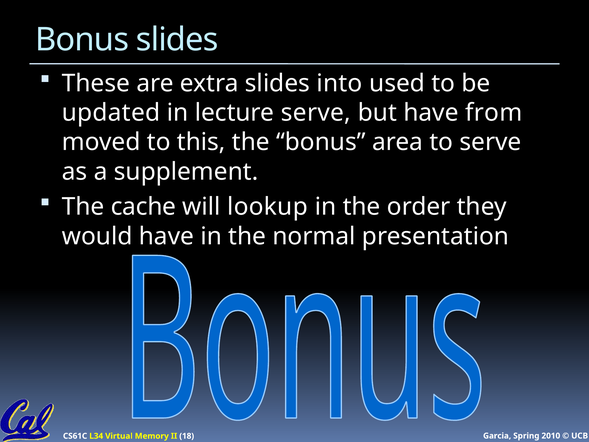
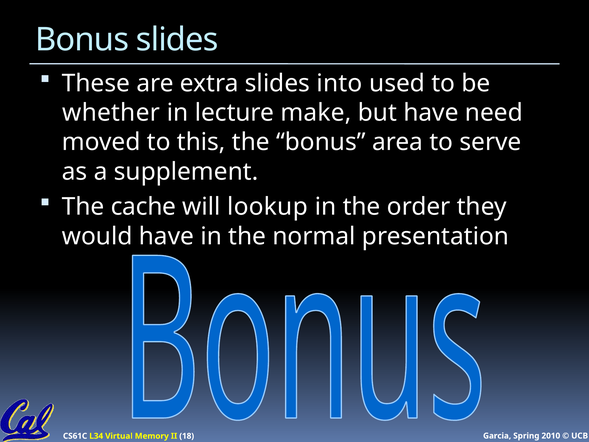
updated: updated -> whether (111, 113)
lecture serve: serve -> make (316, 113)
from: from -> need (494, 113)
